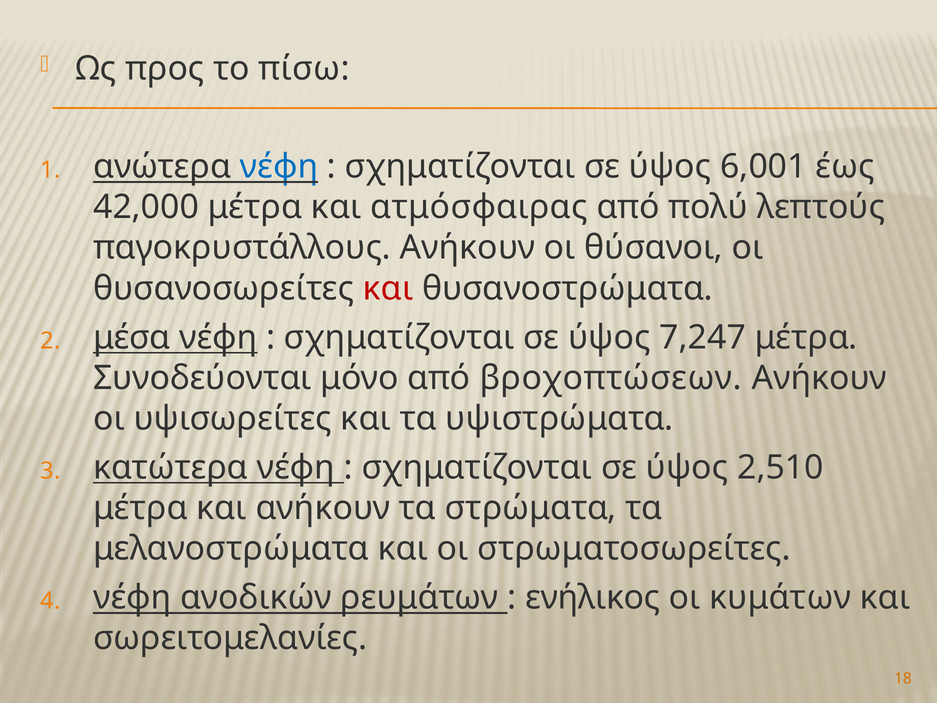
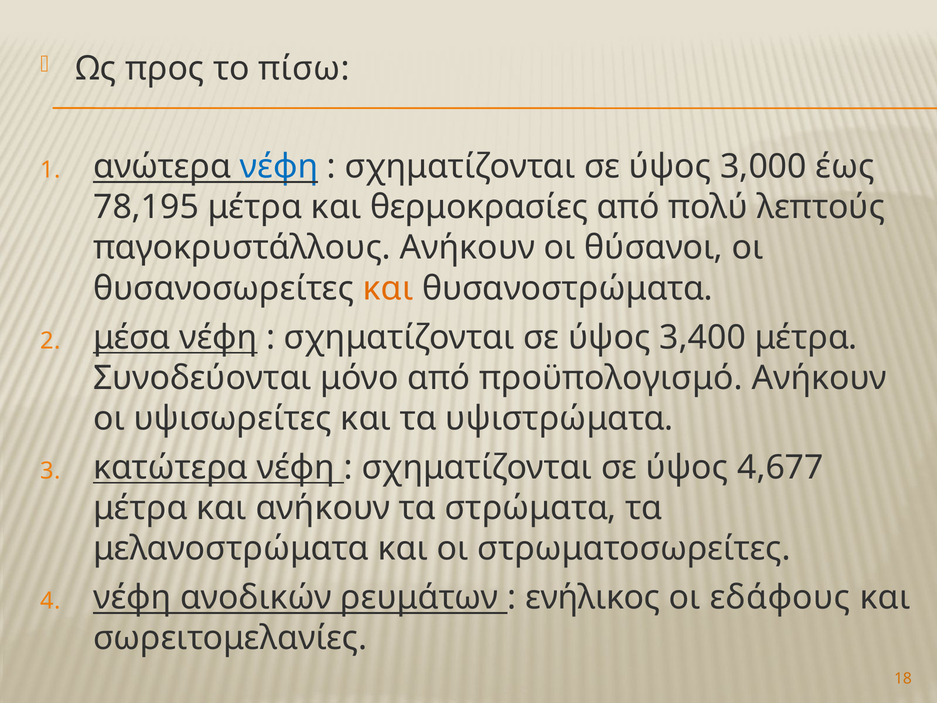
6,001: 6,001 -> 3,000 (763, 167)
42,000: 42,000 -> 78,195 (146, 207)
ατμόσφαιρας: ατμόσφαιρας -> θερμοκρασίες (479, 207)
και colour: red -> orange (388, 288)
7,247: 7,247 -> 3,400 (703, 337)
βροχοπτώσεων: βροχοπτώσεων -> προϋπολογισμό (611, 378)
2,510: 2,510 -> 4,677 (780, 467)
κυμάτων: κυμάτων -> εδάφους (780, 597)
